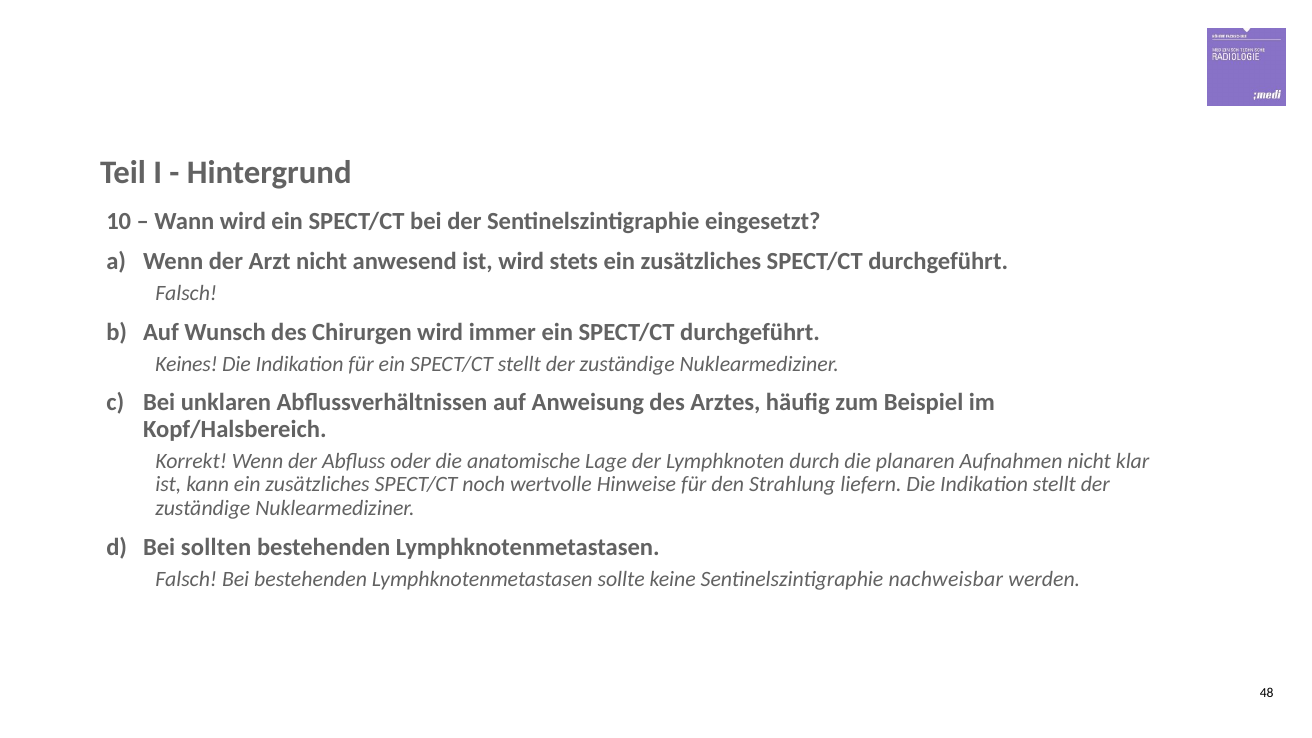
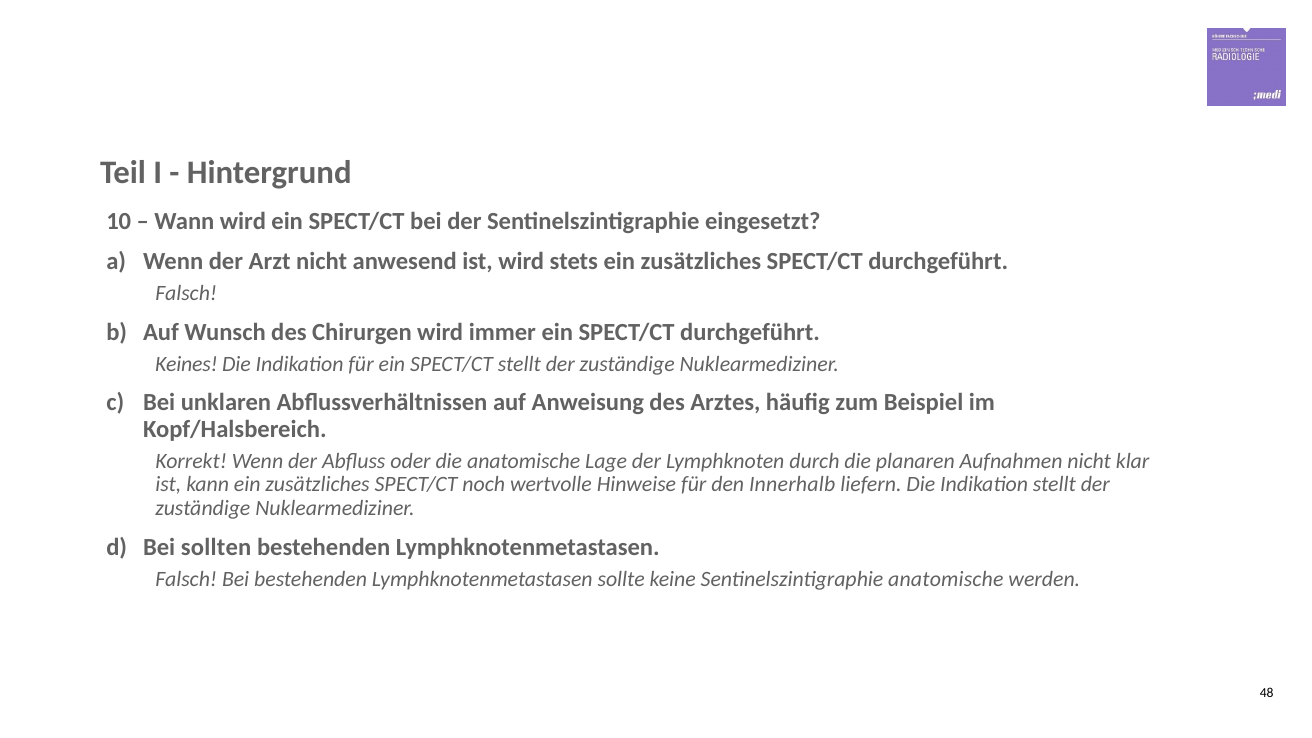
Strahlung: Strahlung -> Innerhalb (792, 485)
Sentinelszintigraphie nachweisbar: nachweisbar -> anatomische (946, 579)
